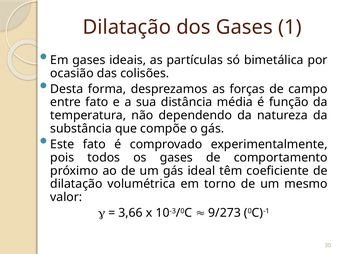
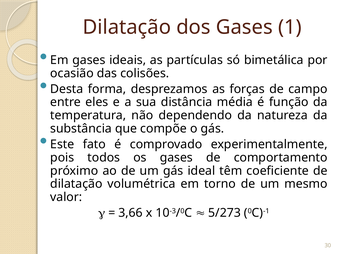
entre fato: fato -> eles (97, 102)
9/273: 9/273 -> 5/273 (224, 213)
